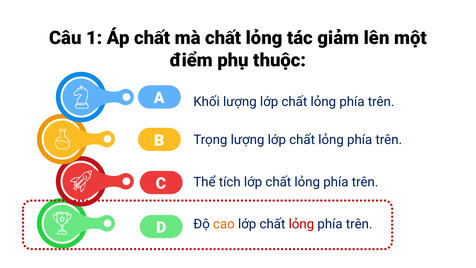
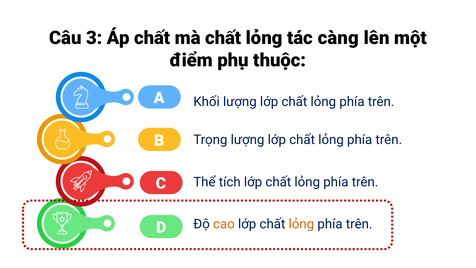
1: 1 -> 3 (94, 38)
giảm: giảm -> càng (338, 38)
lỏng colour: red -> orange (301, 224)
